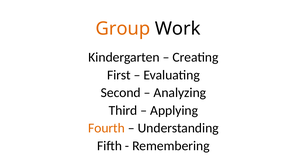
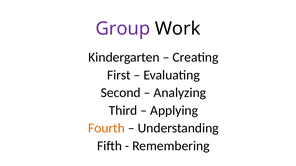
Group colour: orange -> purple (123, 29)
